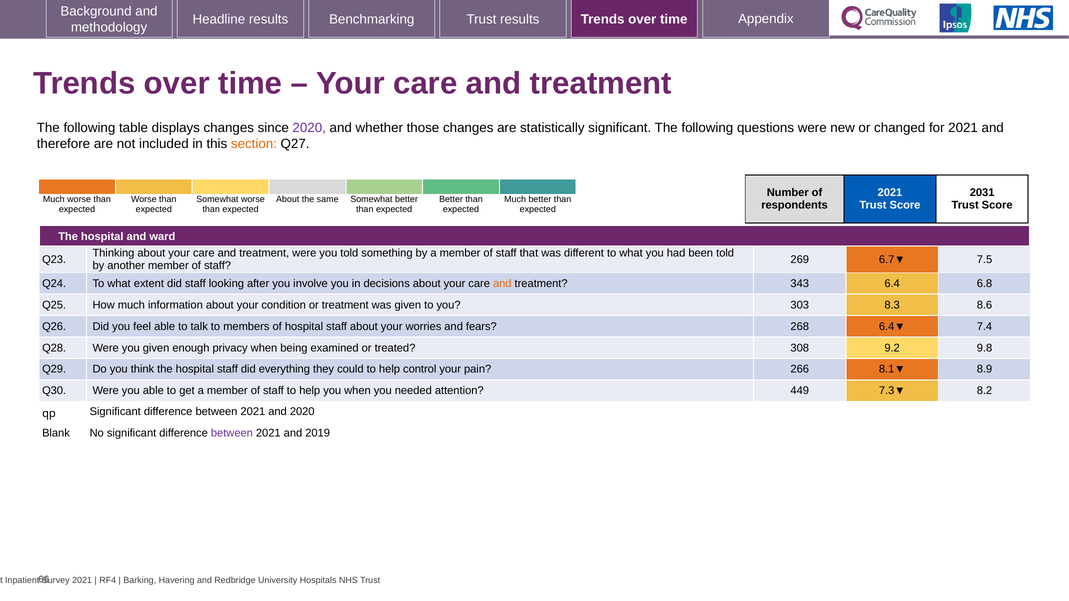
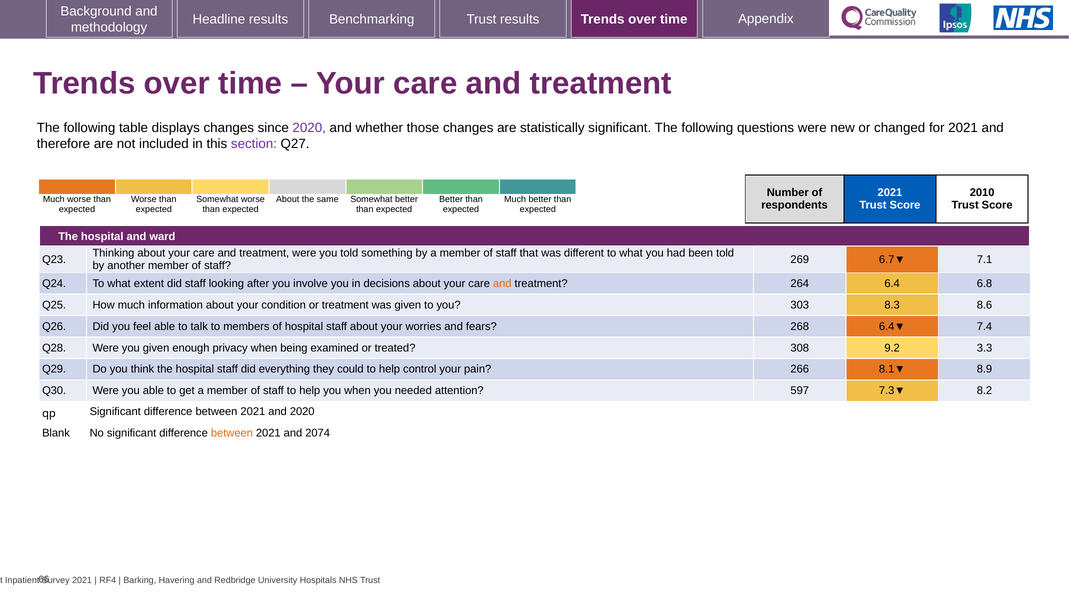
section colour: orange -> purple (254, 144)
2031: 2031 -> 2010 (982, 193)
7.5: 7.5 -> 7.1 (984, 260)
343: 343 -> 264 (800, 284)
9.8: 9.8 -> 3.3 (984, 348)
449: 449 -> 597 (800, 391)
between colour: purple -> orange (232, 433)
2019: 2019 -> 2074 (318, 433)
